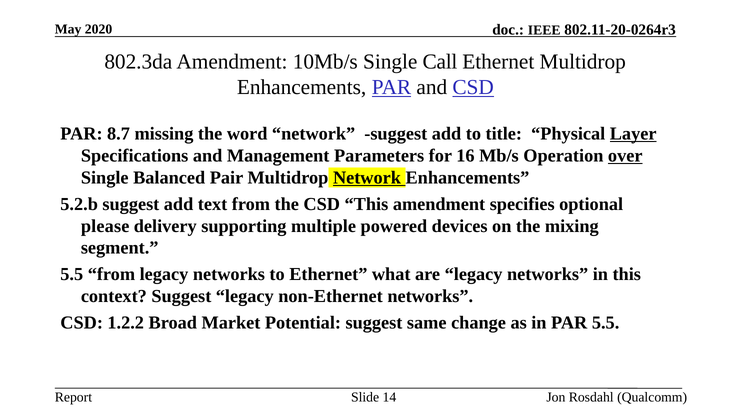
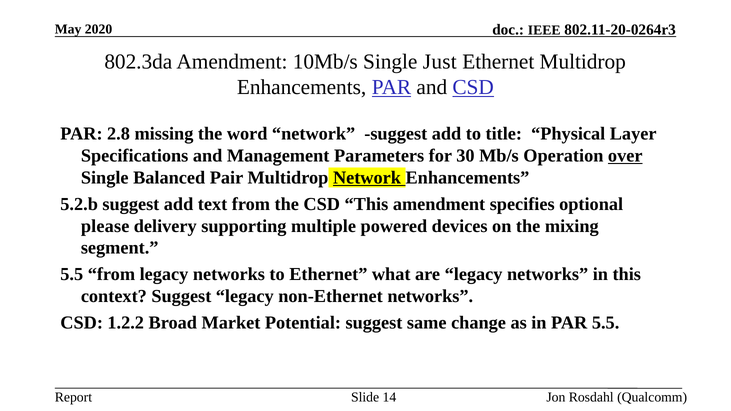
Call: Call -> Just (440, 62)
8.7: 8.7 -> 2.8 (119, 134)
Layer underline: present -> none (633, 134)
16: 16 -> 30 (465, 156)
